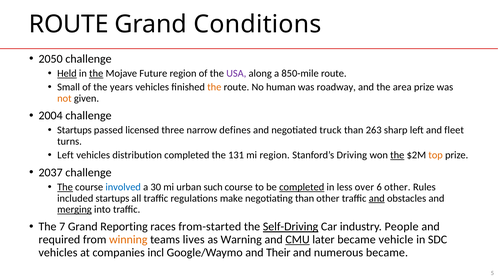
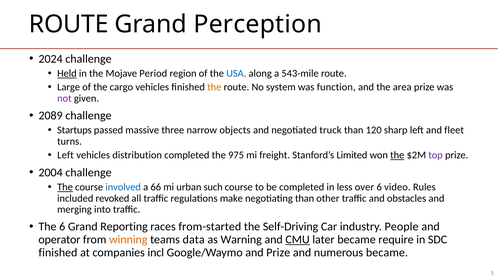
Conditions: Conditions -> Perception (258, 24)
2050: 2050 -> 2024 (51, 59)
the underline: present -> none (96, 73)
Future: Future -> Period (153, 73)
USA colour: purple -> blue (236, 73)
850-mile: 850-mile -> 543-mile (300, 73)
Small: Small -> Large (69, 87)
years: years -> cargo (121, 87)
human: human -> system (281, 87)
roadway: roadway -> function (336, 87)
not colour: orange -> purple (64, 98)
2004: 2004 -> 2089 (51, 116)
licensed: licensed -> massive (142, 130)
defines: defines -> objects (235, 130)
263: 263 -> 120 (374, 130)
131: 131 -> 975 (236, 155)
mi region: region -> freight (275, 155)
Driving: Driving -> Limited (352, 155)
top colour: orange -> purple (436, 155)
2037: 2037 -> 2004 (51, 173)
30: 30 -> 66 (156, 187)
completed underline: present -> none (302, 187)
6 other: other -> video (397, 187)
included startups: startups -> revoked (112, 198)
and underline: present -> none (377, 198)
merging underline: present -> none (74, 210)
The 7: 7 -> 6 (62, 227)
Self-Driving underline: present -> none (291, 227)
required: required -> operator (59, 240)
lives: lives -> data (194, 240)
vehicle: vehicle -> require (396, 240)
vehicles: vehicles -> finished (58, 253)
and Their: Their -> Prize (278, 253)
